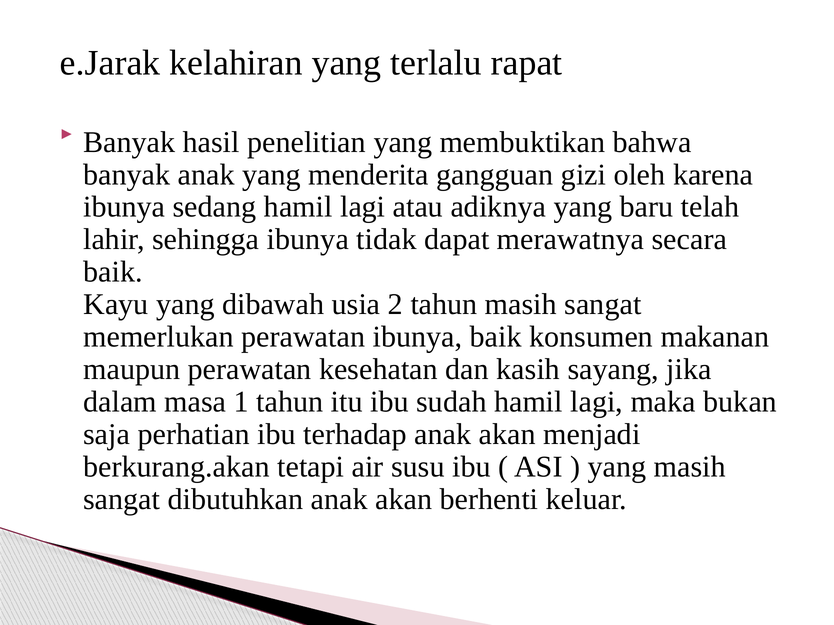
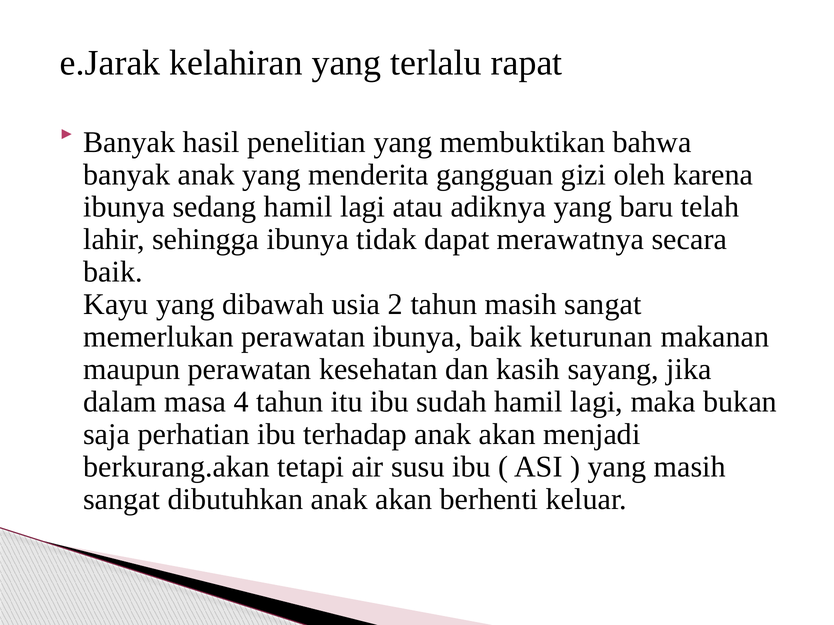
konsumen: konsumen -> keturunan (591, 337)
1: 1 -> 4 (241, 402)
